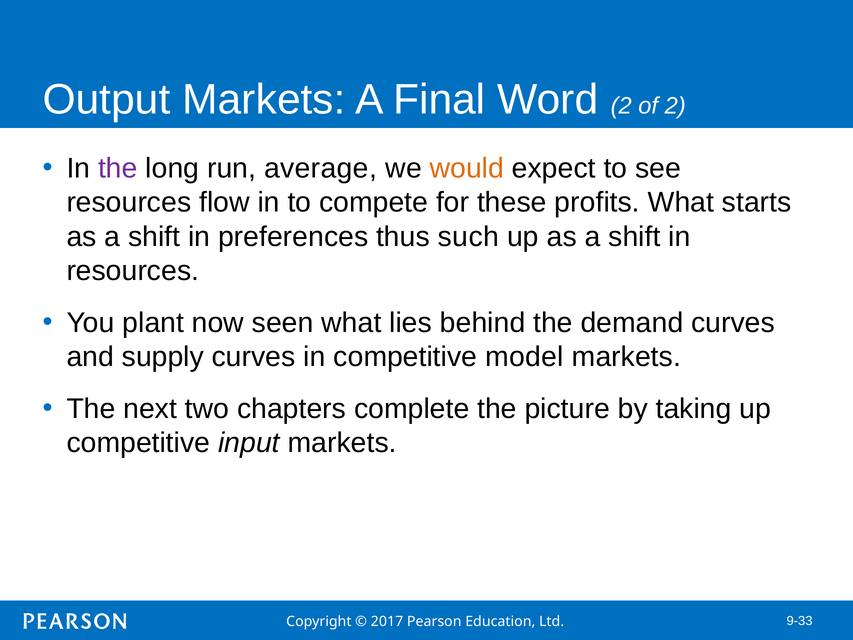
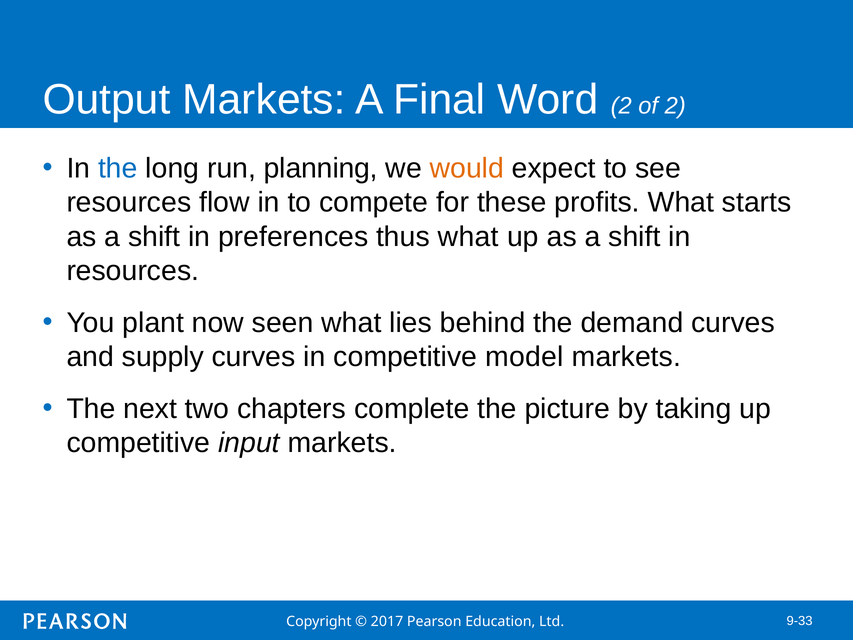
the colour: purple -> blue (118, 168)
average: average -> planning (321, 168)
thus such: such -> what (468, 237)
